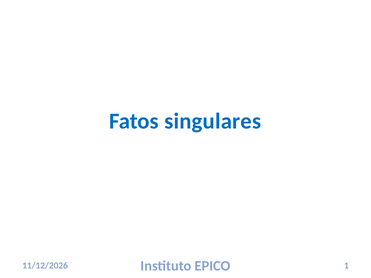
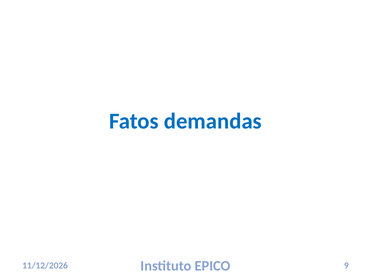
singulares: singulares -> demandas (213, 121)
1: 1 -> 9 (346, 266)
